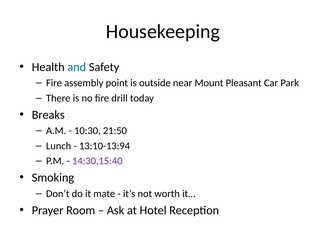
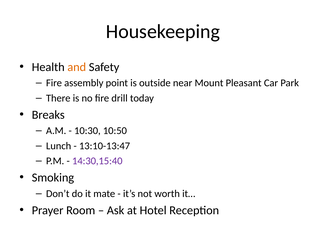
and colour: blue -> orange (77, 67)
21:50: 21:50 -> 10:50 (115, 131)
13:10-13:94: 13:10-13:94 -> 13:10-13:47 (105, 146)
